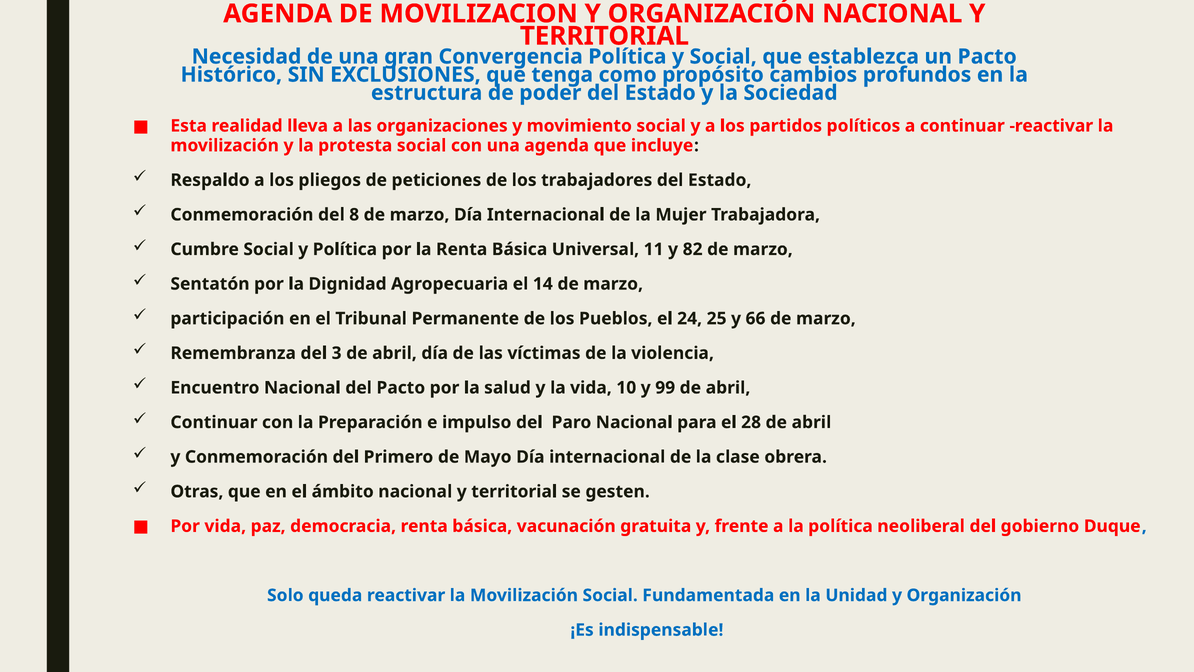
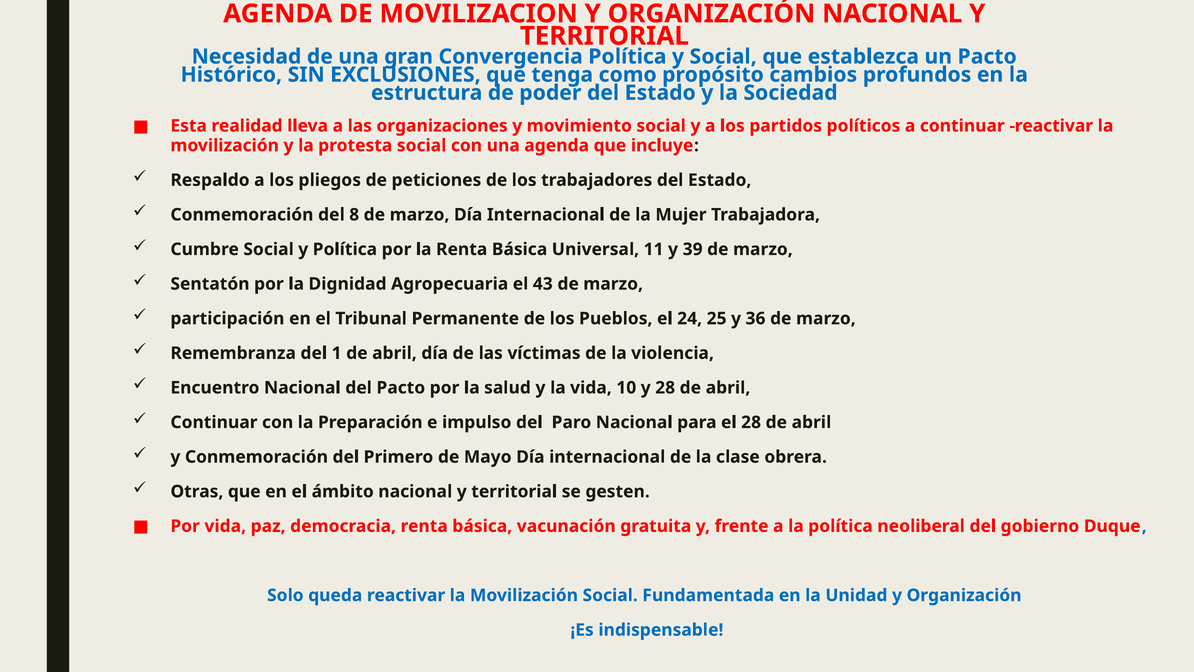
82: 82 -> 39 (693, 249)
14: 14 -> 43 (543, 284)
66: 66 -> 36 (755, 318)
3: 3 -> 1 (337, 353)
y 99: 99 -> 28 (665, 388)
